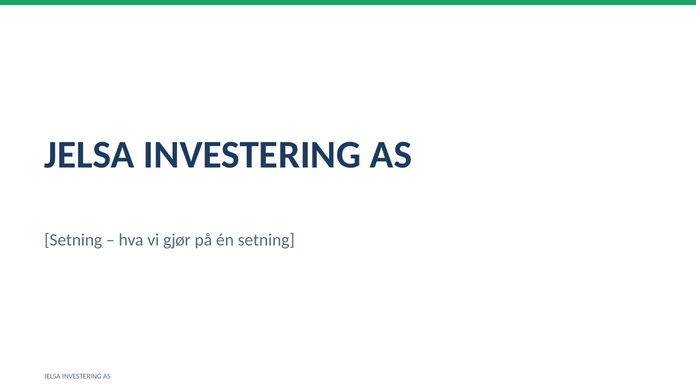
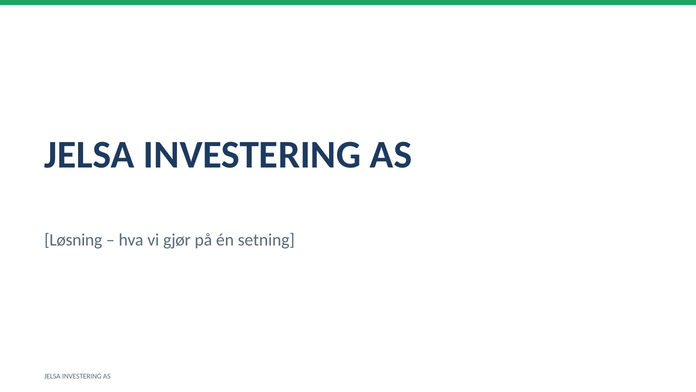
Setning: Setning -> Løsning (73, 240)
